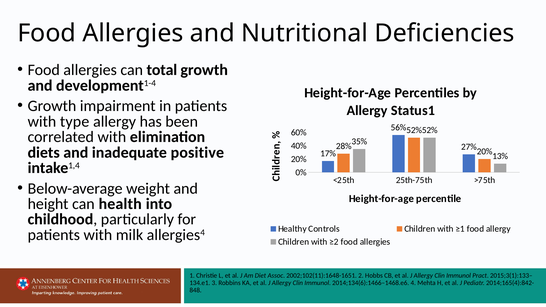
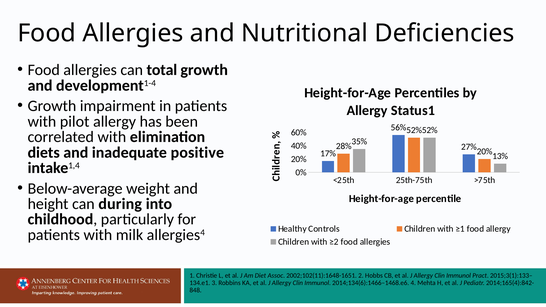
type: type -> pilot (75, 122)
health: health -> during (120, 204)
